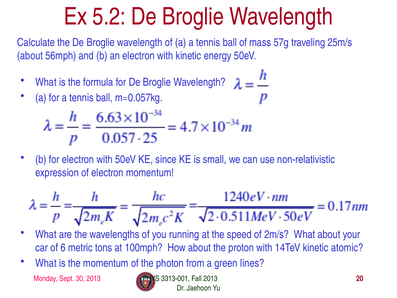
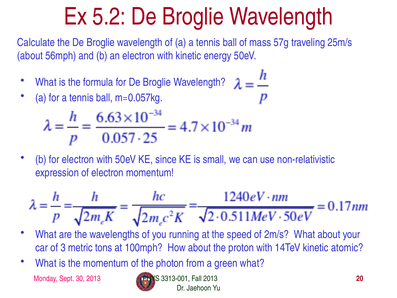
6: 6 -> 3 (63, 248)
green lines: lines -> what (252, 263)
